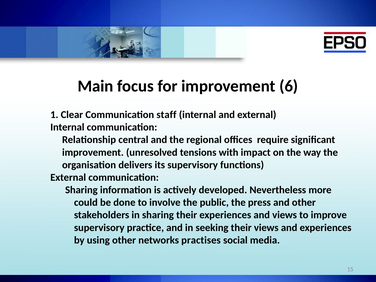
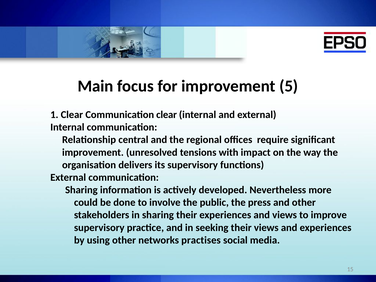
6: 6 -> 5 (289, 86)
Communication staff: staff -> clear (167, 115)
